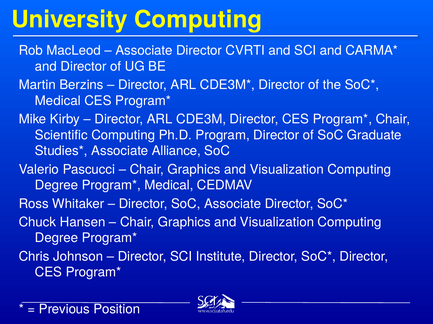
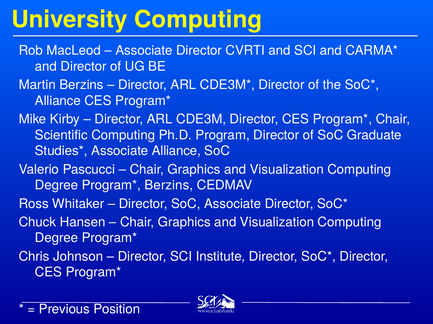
Medical: Medical -> Alliance (58, 101)
Medical: Medical -> Berzins (169, 186)
